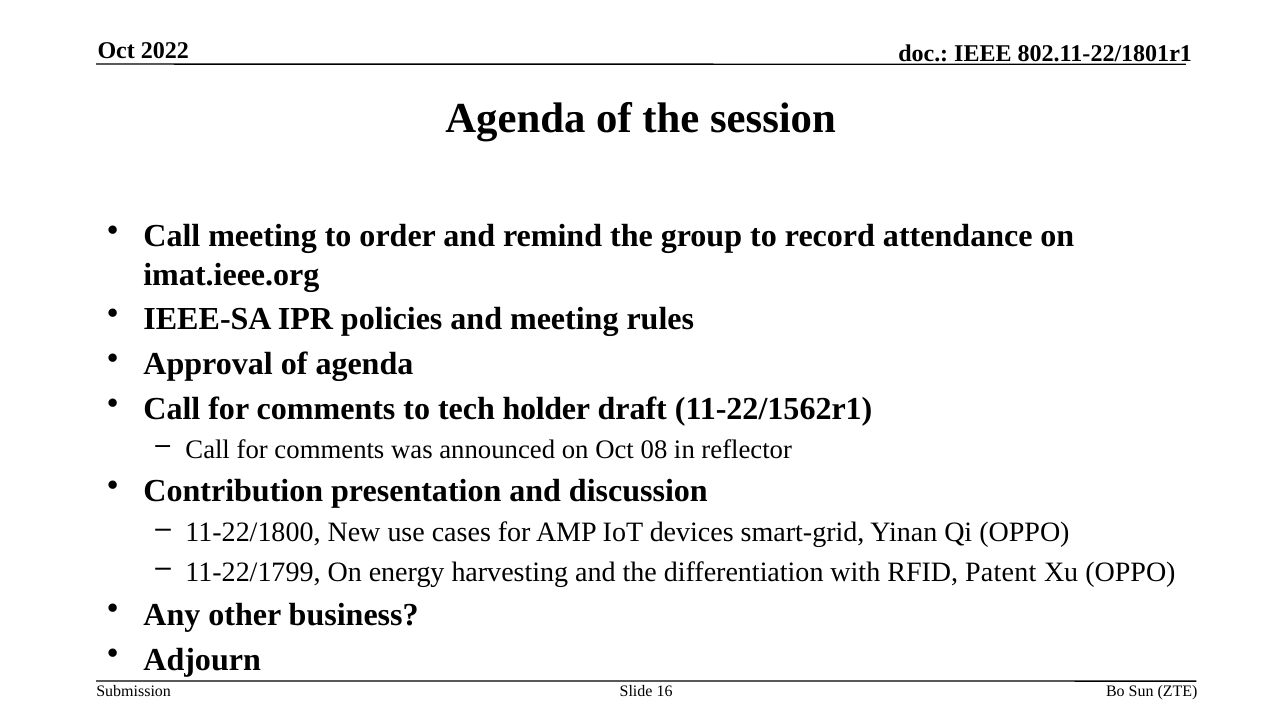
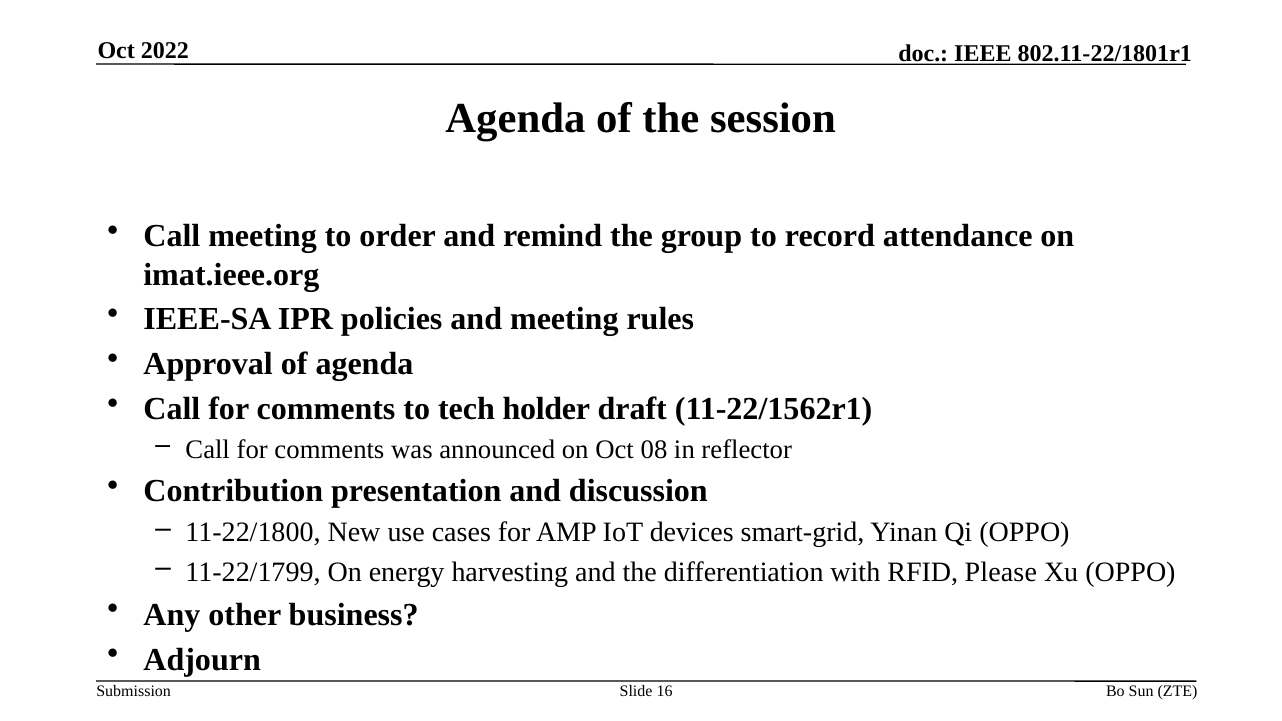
Patent: Patent -> Please (1001, 572)
